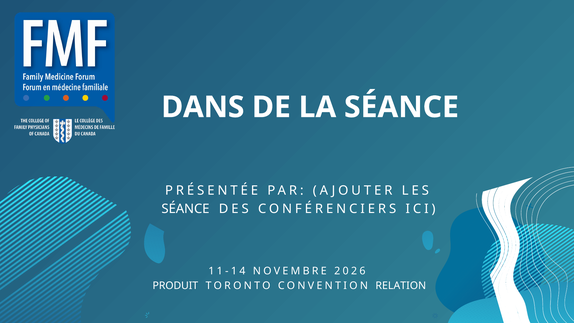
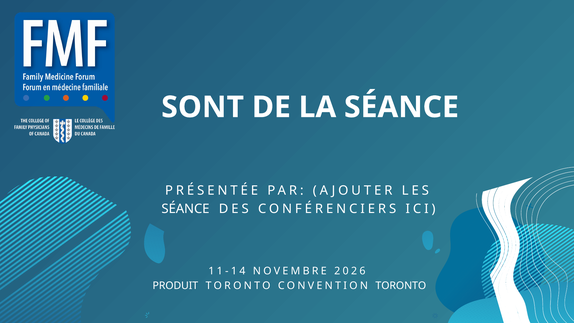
DANS: DANS -> SONT (203, 107)
CONVENTION RELATION: RELATION -> TORONTO (401, 286)
